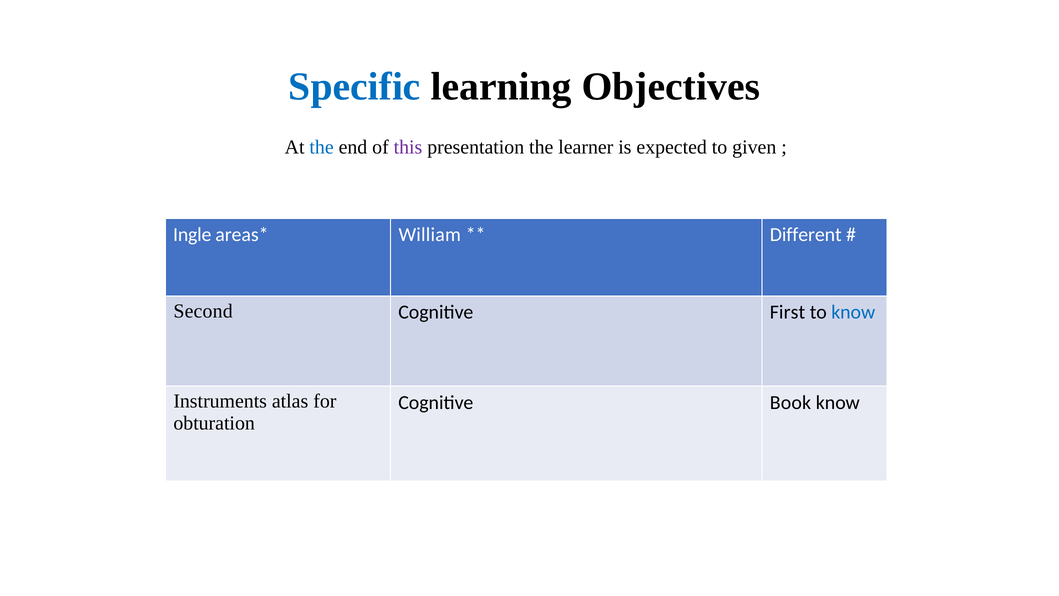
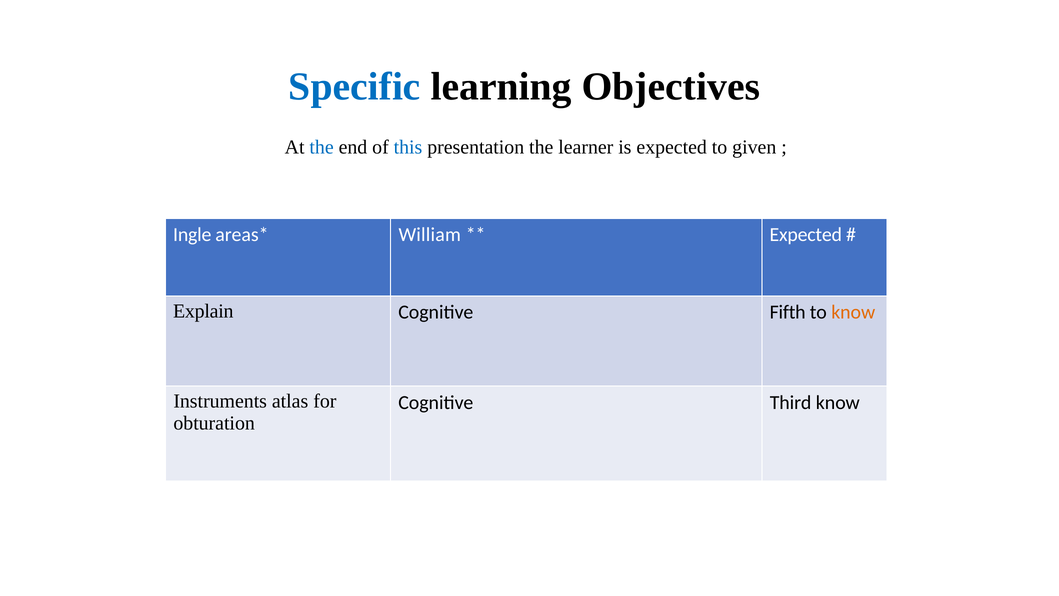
this colour: purple -> blue (408, 147)
Different: Different -> Expected (806, 235)
Second: Second -> Explain (203, 311)
First: First -> Fifth (788, 312)
know colour: blue -> orange (853, 312)
Book: Book -> Third (791, 402)
